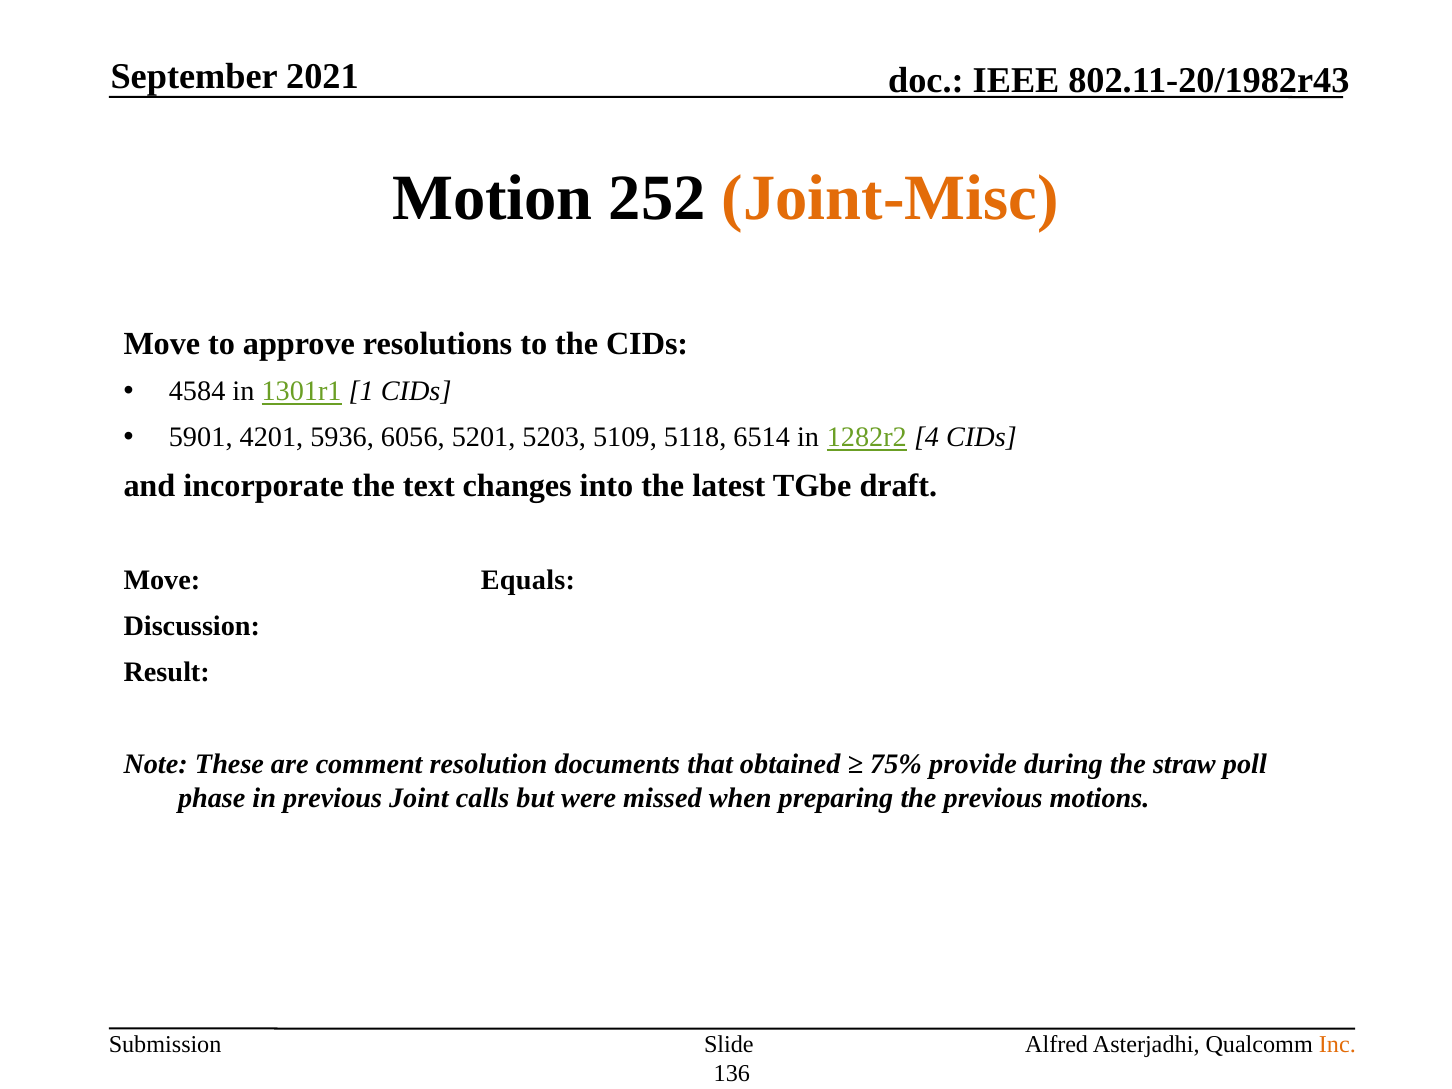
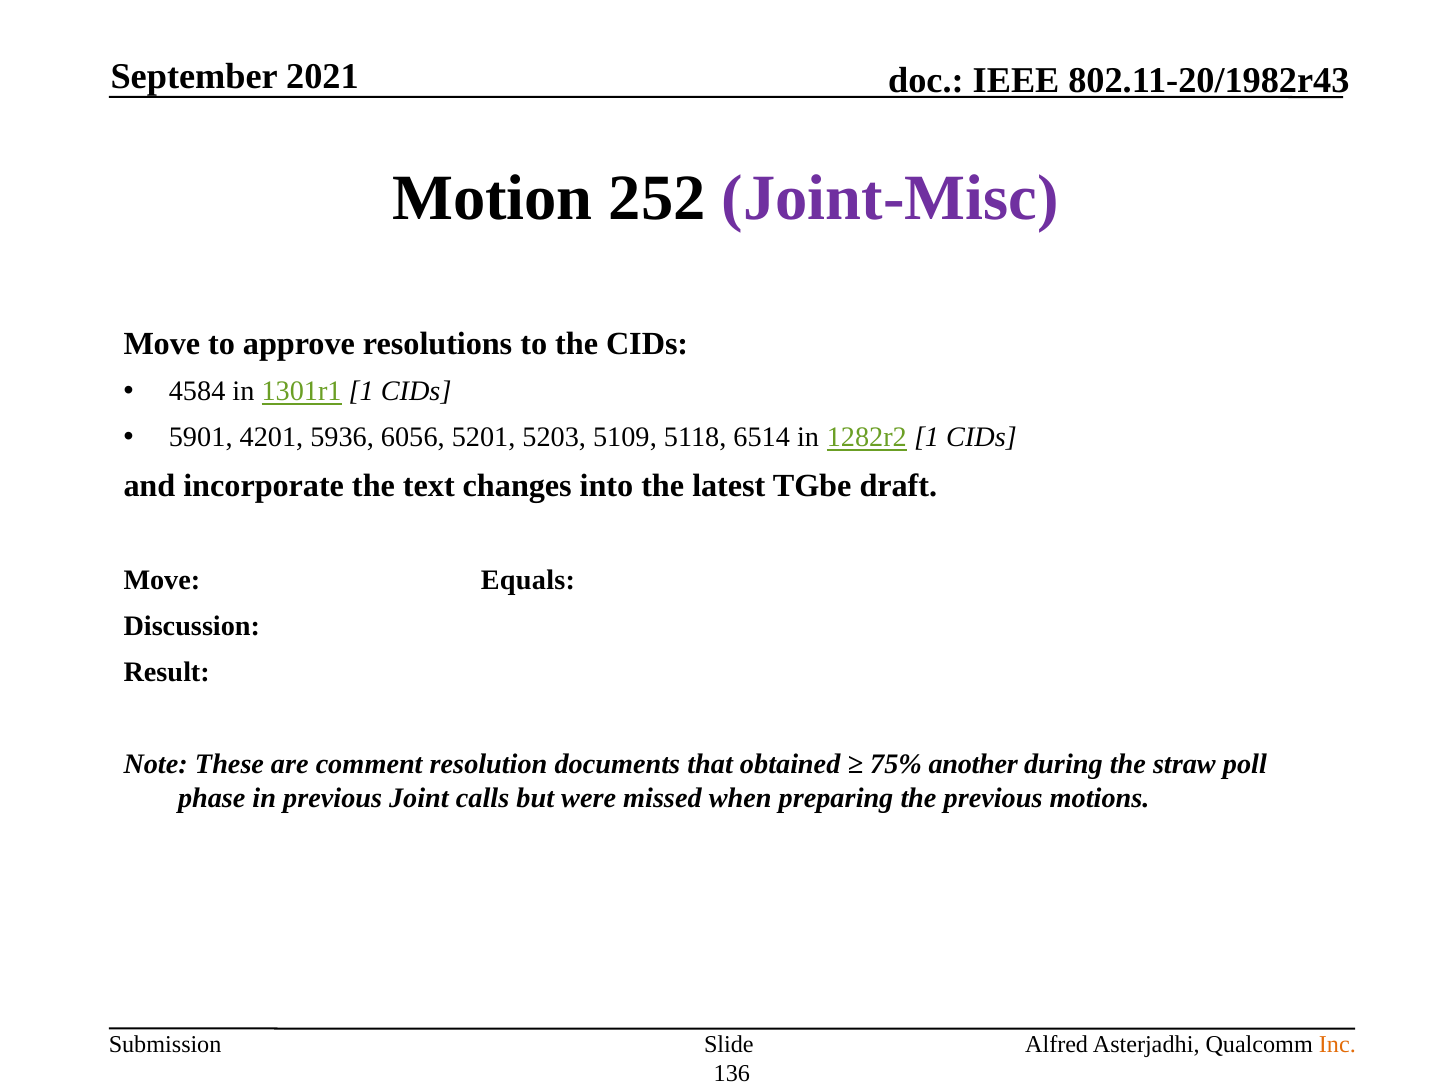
Joint-Misc colour: orange -> purple (890, 198)
1282r2 4: 4 -> 1 (927, 438)
provide: provide -> another (973, 765)
